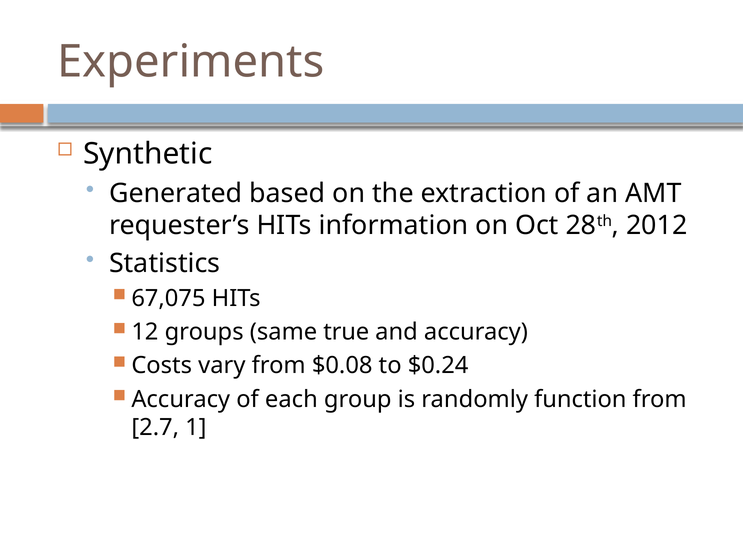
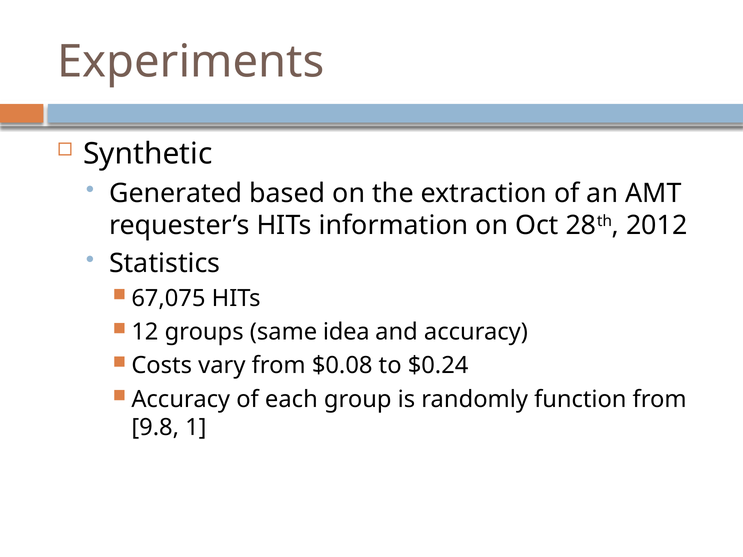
true: true -> idea (346, 332)
2.7: 2.7 -> 9.8 (155, 428)
